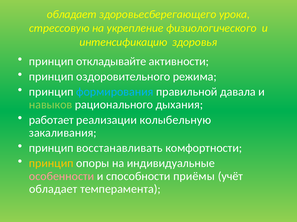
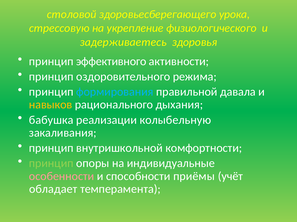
обладает: обладает -> столовой (72, 14)
интенсификацию: интенсификацию -> задерживаетесь (123, 42)
откладывайте: откладывайте -> эффективного (111, 61)
навыков colour: light green -> yellow (51, 105)
работает: работает -> бабушка (51, 120)
восстанавливать: восстанавливать -> внутришкольной (120, 148)
принцип colour: yellow -> light green (51, 164)
